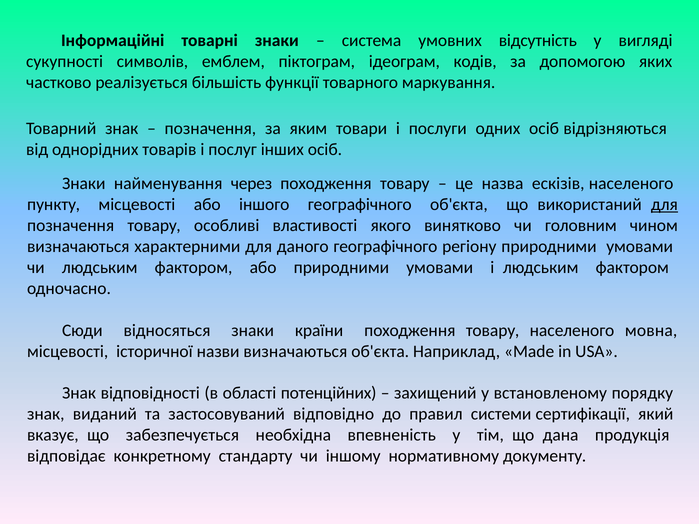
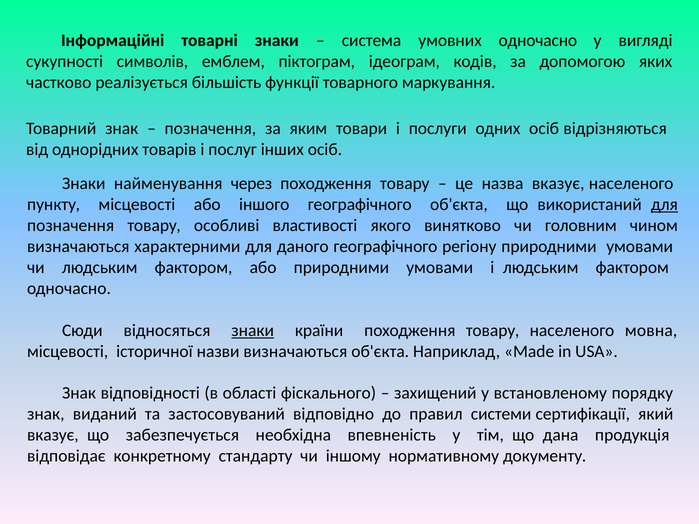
умовних відсутність: відсутність -> одночасно (538, 41)
назва ескізів: ескізів -> вказує (558, 184)
знаки underline: none -> present (253, 330)
потенційних: потенційних -> фіскального (329, 393)
